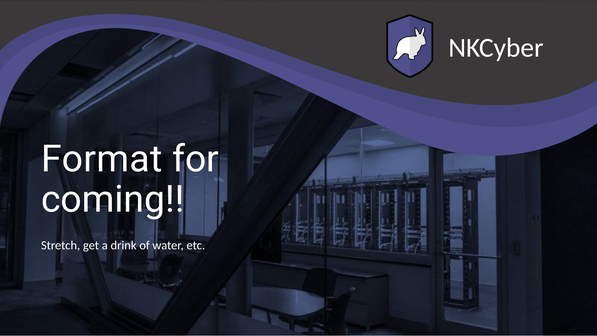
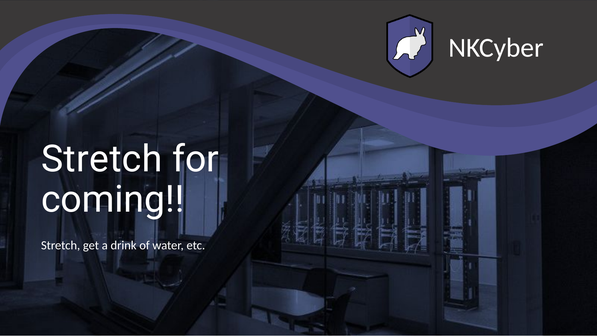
Format: Format -> Stretch (102, 159)
